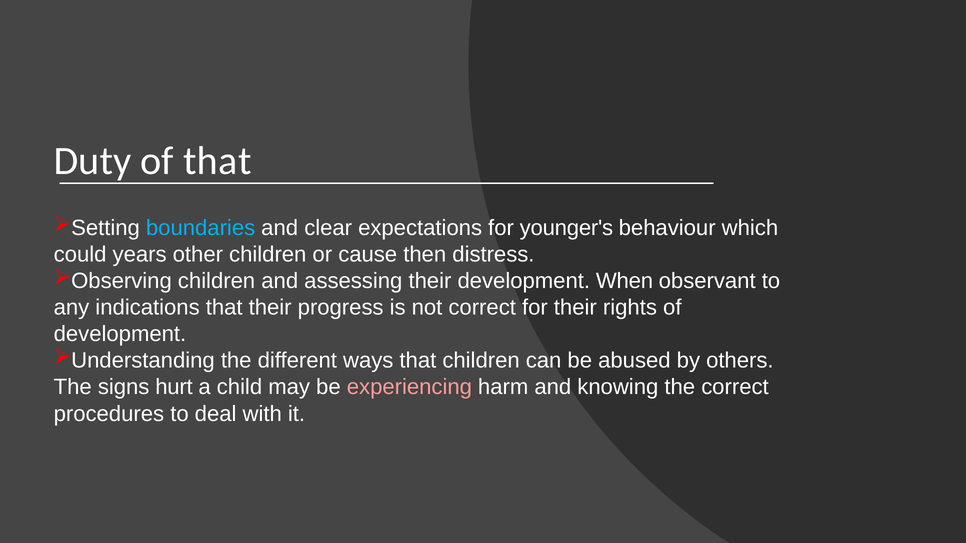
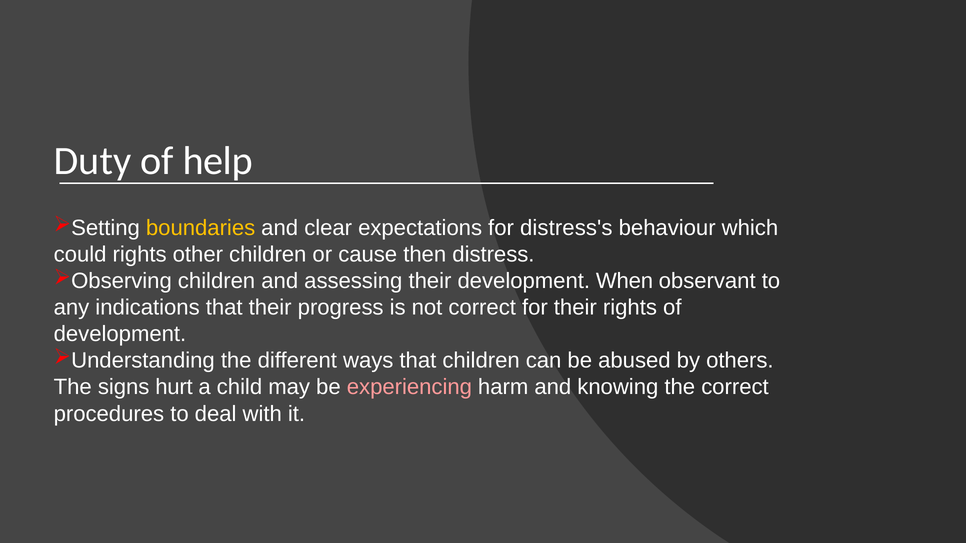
of that: that -> help (218, 161)
boundaries colour: light blue -> yellow (201, 228)
younger's: younger's -> distress's (566, 228)
could years: years -> rights (140, 255)
